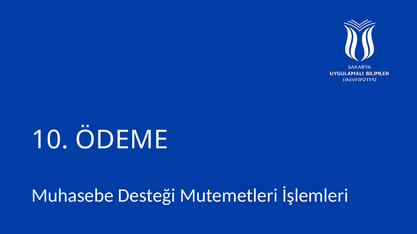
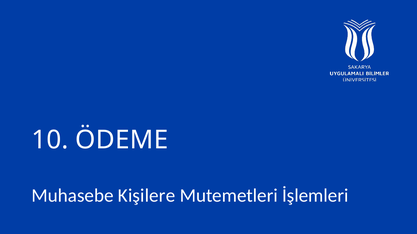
Desteği: Desteği -> Kişilere (147, 196)
